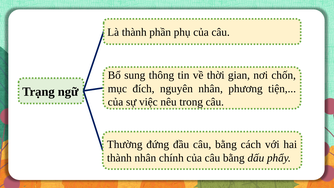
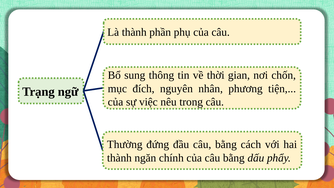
thành nhân: nhân -> ngăn (145, 158)
